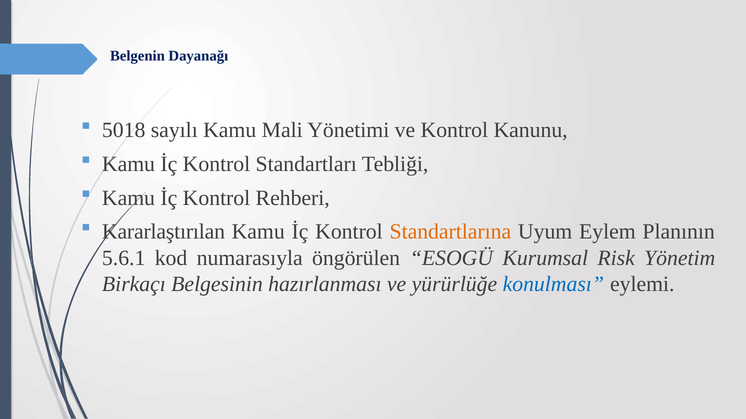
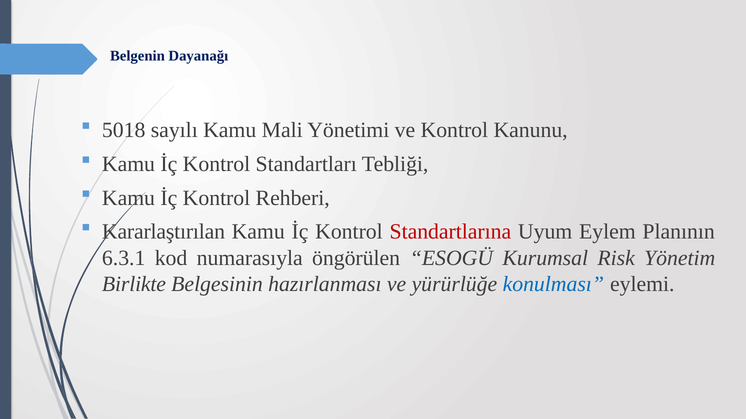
Standartlarına colour: orange -> red (450, 232)
5.6.1: 5.6.1 -> 6.3.1 (124, 258)
Birkaçı: Birkaçı -> Birlikte (134, 284)
